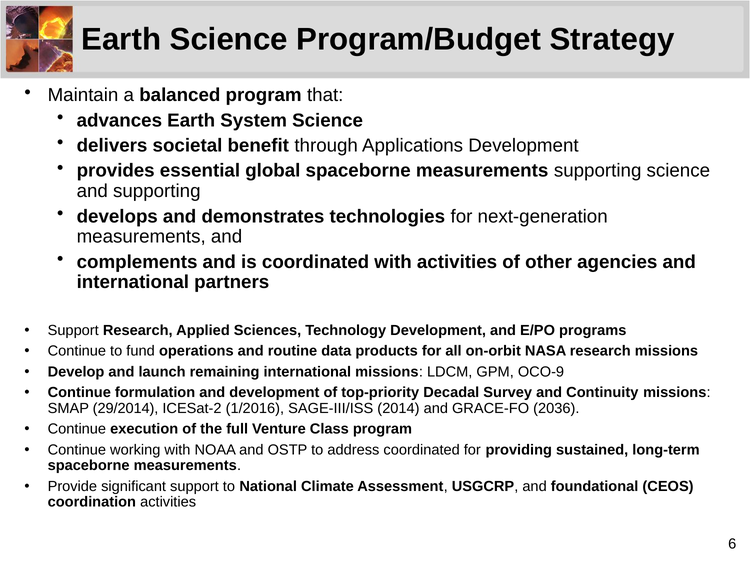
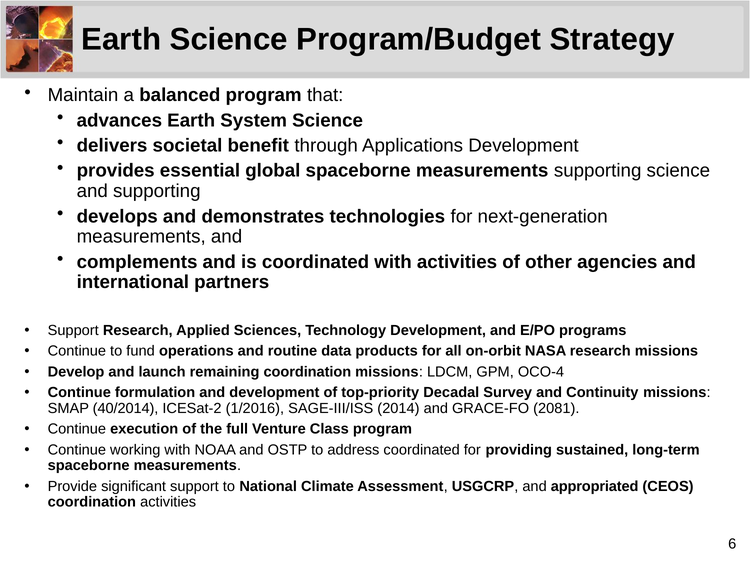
remaining international: international -> coordination (307, 371)
OCO-9: OCO-9 -> OCO-4 (541, 371)
29/2014: 29/2014 -> 40/2014 (126, 408)
2036: 2036 -> 2081 (556, 408)
foundational: foundational -> appropriated (595, 486)
